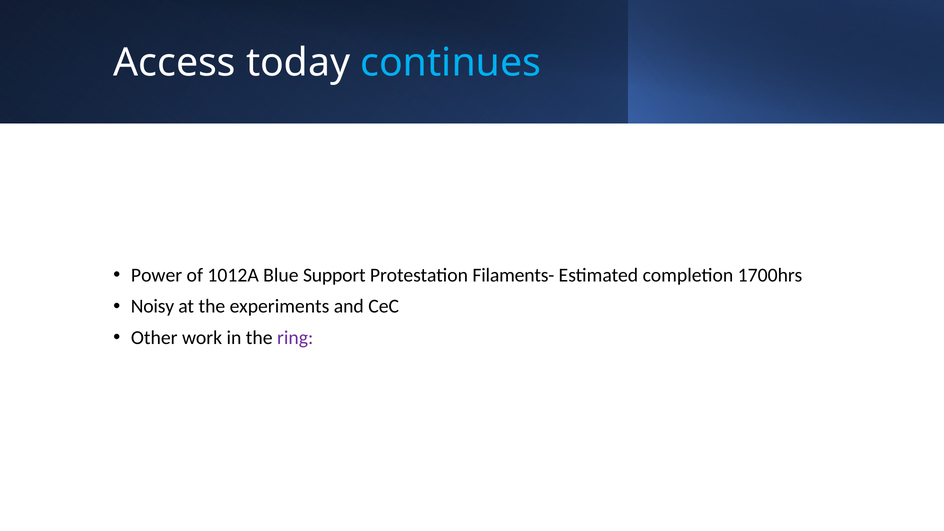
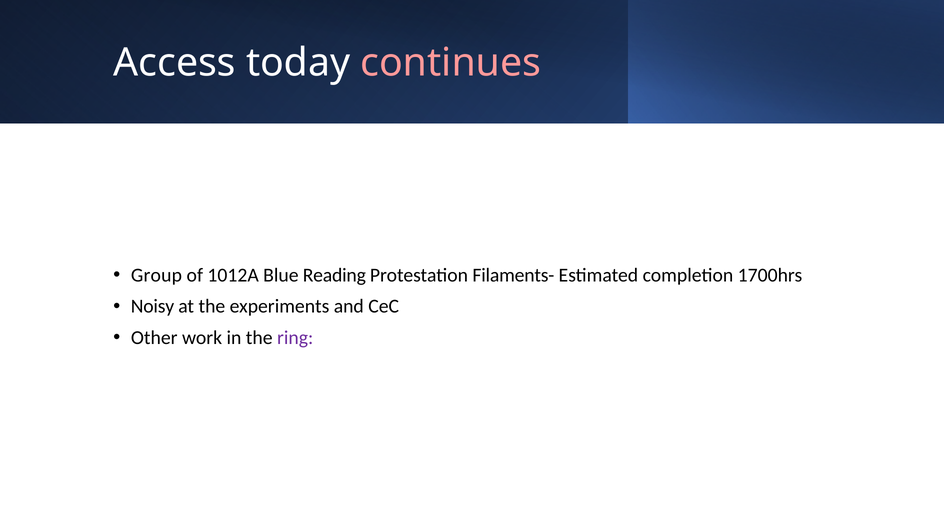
continues colour: light blue -> pink (451, 63)
Power: Power -> Group (156, 275)
Support: Support -> Reading (334, 275)
